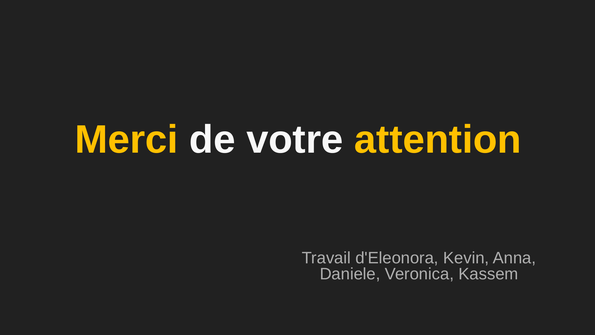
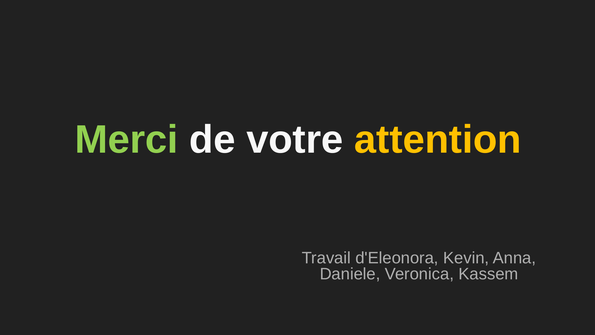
Merci colour: yellow -> light green (126, 140)
